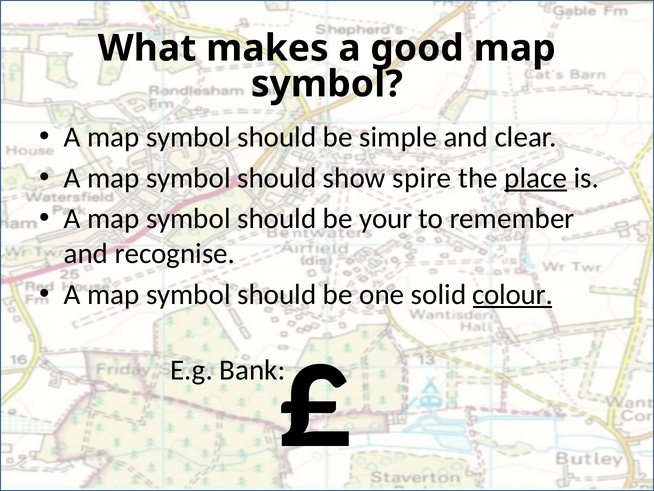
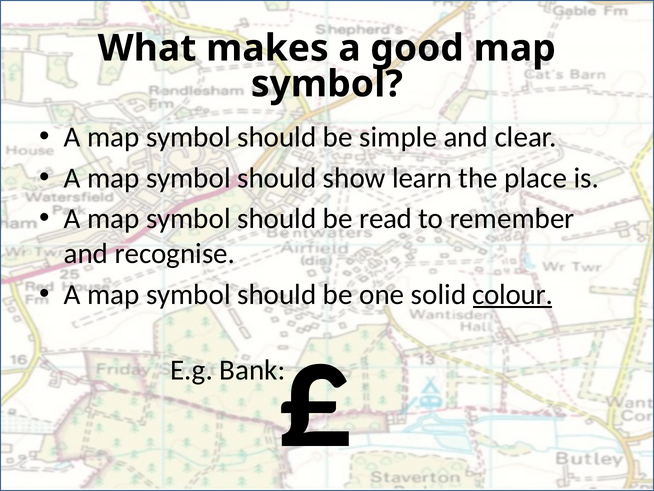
spire: spire -> learn (422, 178)
place underline: present -> none (536, 178)
your: your -> read (386, 219)
